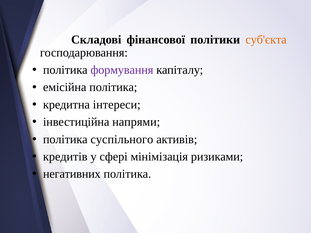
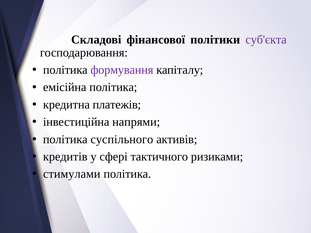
суб'єкта colour: orange -> purple (266, 40)
інтереси: інтереси -> платежів (117, 105)
мінімізація: мінімізація -> тактичного (159, 157)
негативних: негативних -> стимулами (72, 174)
